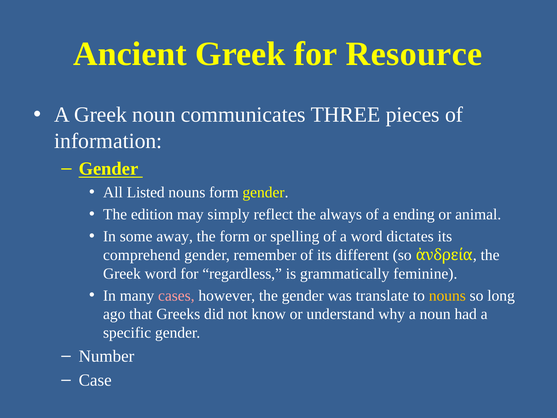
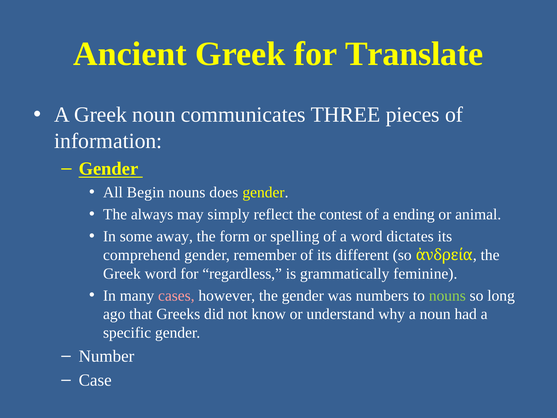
Resource: Resource -> Translate (414, 54)
Listed: Listed -> Begin (146, 192)
nouns form: form -> does (224, 192)
edition: edition -> always (152, 214)
always: always -> contest (341, 214)
translate: translate -> numbers (382, 295)
nouns colour: yellow -> light green (447, 295)
